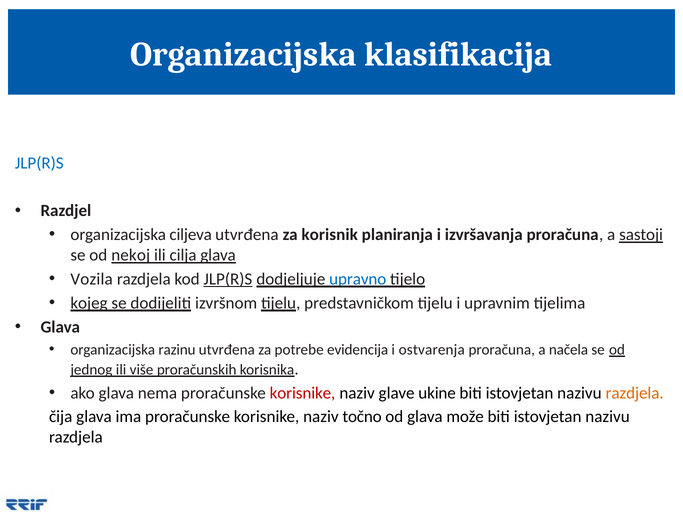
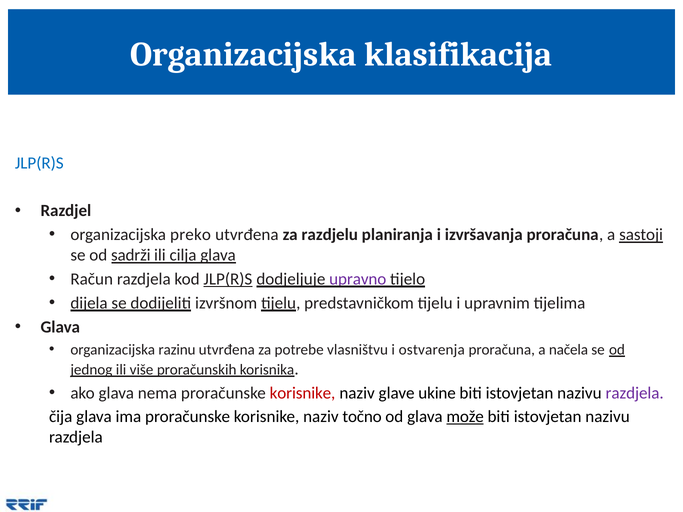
ciljeva: ciljeva -> preko (191, 235)
korisnik: korisnik -> razdjelu (330, 235)
nekoj: nekoj -> sadrži (131, 255)
Vozila: Vozila -> Račun (92, 279)
upravno colour: blue -> purple (358, 279)
kojeg: kojeg -> dijela (89, 303)
evidencija: evidencija -> vlasništvu (358, 350)
razdjela colour: orange -> purple (635, 393)
može underline: none -> present (465, 417)
